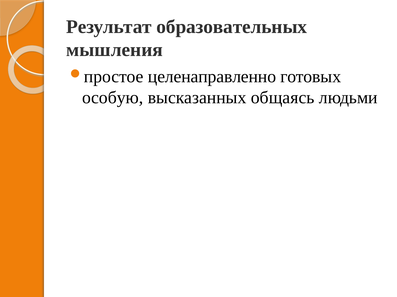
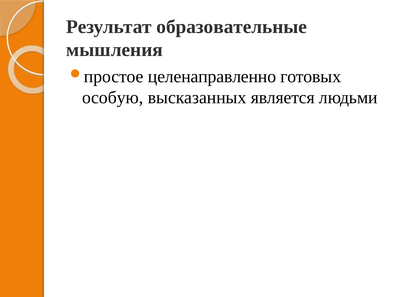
образовательных: образовательных -> образовательные (232, 27)
общаясь: общаясь -> является (283, 98)
